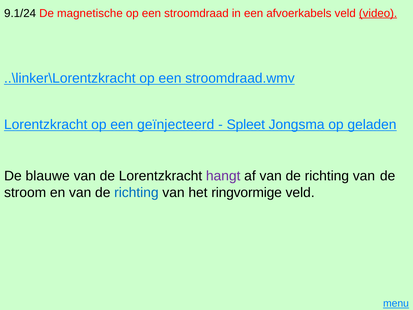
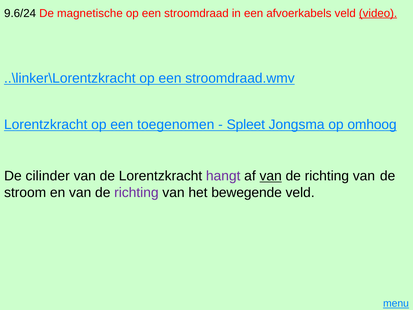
9.1/24: 9.1/24 -> 9.6/24 (20, 13)
geïnjecteerd: geïnjecteerd -> toegenomen (176, 125)
geladen: geladen -> omhoog (372, 125)
blauwe: blauwe -> cilinder (48, 176)
van underline: none -> present (271, 176)
richting colour: blue -> purple (136, 192)
ringvormige: ringvormige -> bewegende (247, 192)
